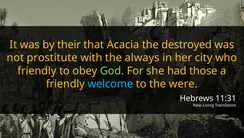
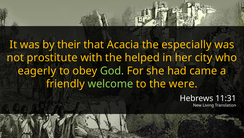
destroyed: destroyed -> especially (187, 44)
always: always -> helped (142, 57)
friendly: friendly -> eagerly (37, 70)
those: those -> came (203, 70)
welcome colour: light blue -> light green (110, 83)
